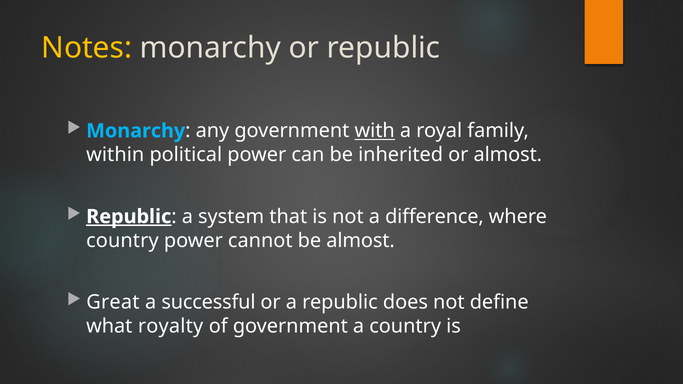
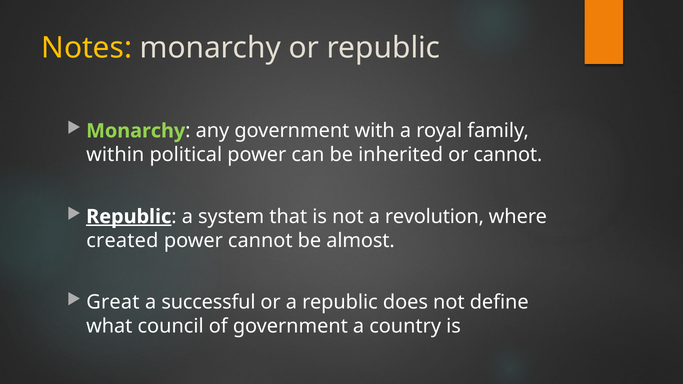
Monarchy colour: light blue -> light green (136, 131)
with underline: present -> none (375, 131)
or almost: almost -> cannot (508, 155)
difference: difference -> revolution (434, 217)
country: country -> created (122, 241)
royalty: royalty -> council (171, 326)
